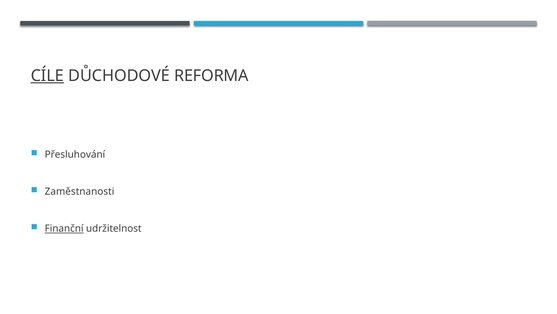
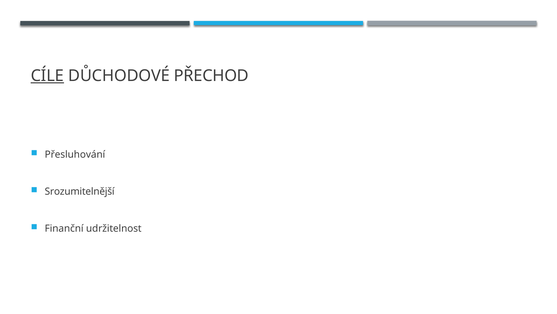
REFORMA: REFORMA -> PŘECHOD (211, 76)
Zaměstnanosti: Zaměstnanosti -> Srozumitelnější (80, 191)
Finanční underline: present -> none (64, 228)
